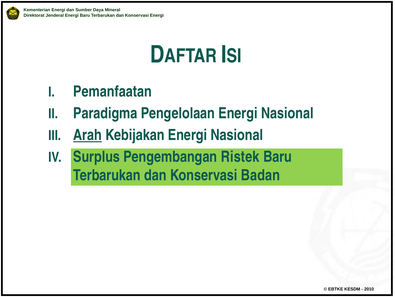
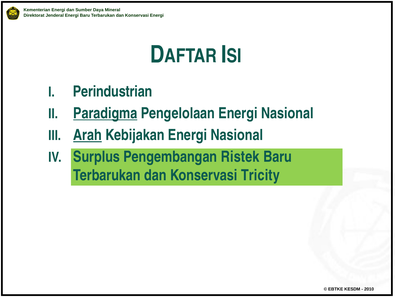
Pemanfaatan: Pemanfaatan -> Perindustrian (113, 91)
Paradigma underline: none -> present (105, 113)
Badan: Badan -> Tricity (260, 175)
